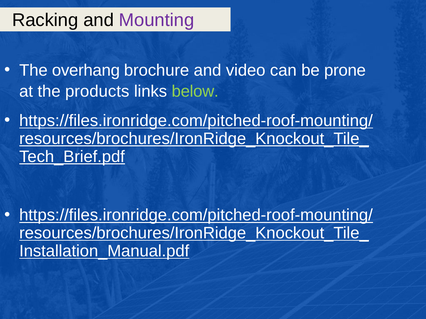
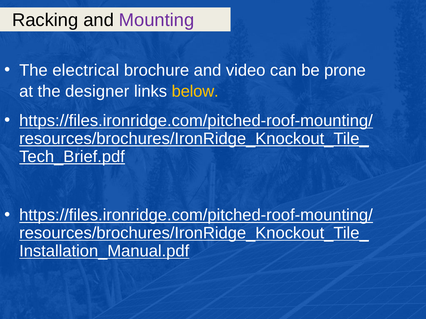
overhang: overhang -> electrical (86, 70)
products: products -> designer (97, 92)
below colour: light green -> yellow (195, 92)
